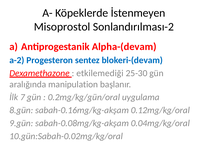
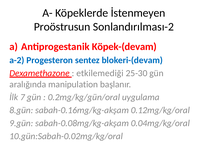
Misoprostol: Misoprostol -> Proöstrusun (62, 27)
Alpha-(devam: Alpha-(devam -> Köpek-(devam (124, 47)
